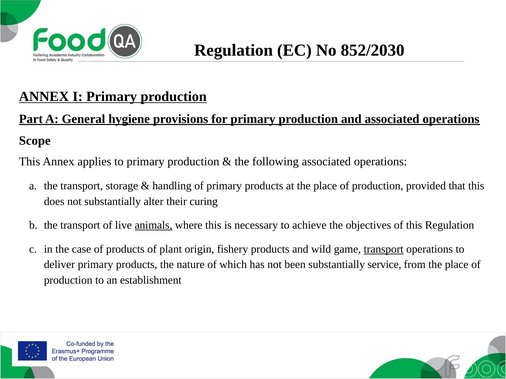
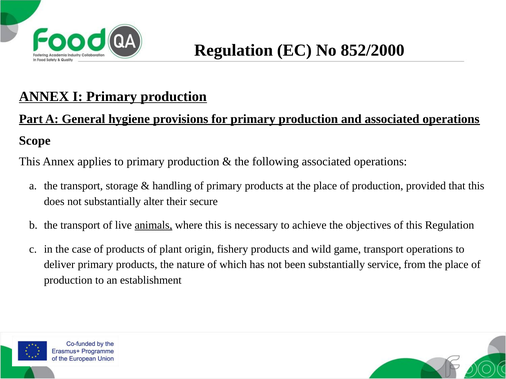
852/2030: 852/2030 -> 852/2000 (373, 50)
curing: curing -> secure (204, 202)
transport underline: present -> none (384, 249)
